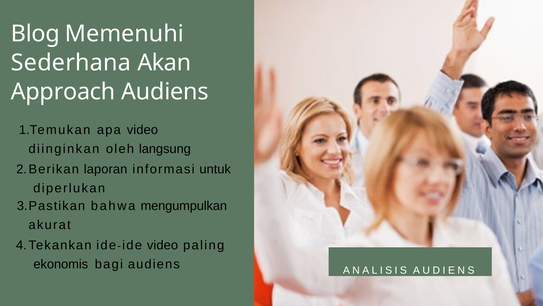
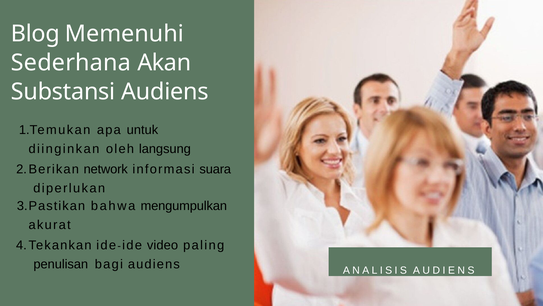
Approach: Approach -> Substansi (63, 91)
apa video: video -> untuk (142, 130)
laporan: laporan -> network (106, 169)
untuk: untuk -> suara (215, 169)
ekonomis: ekonomis -> penulisan (61, 264)
